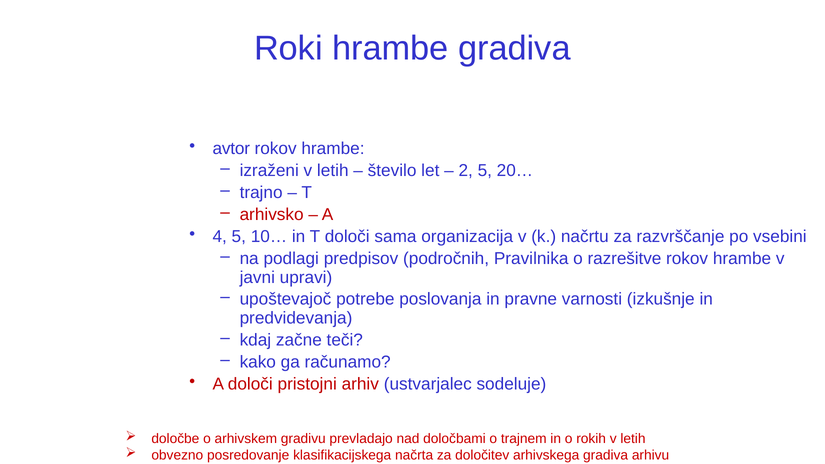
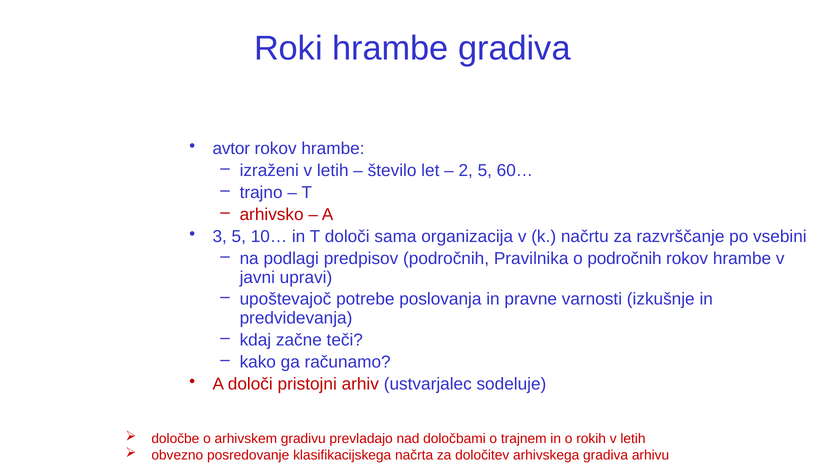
20…: 20… -> 60… (515, 171)
4: 4 -> 3 (220, 237)
o razrešitve: razrešitve -> področnih (625, 259)
